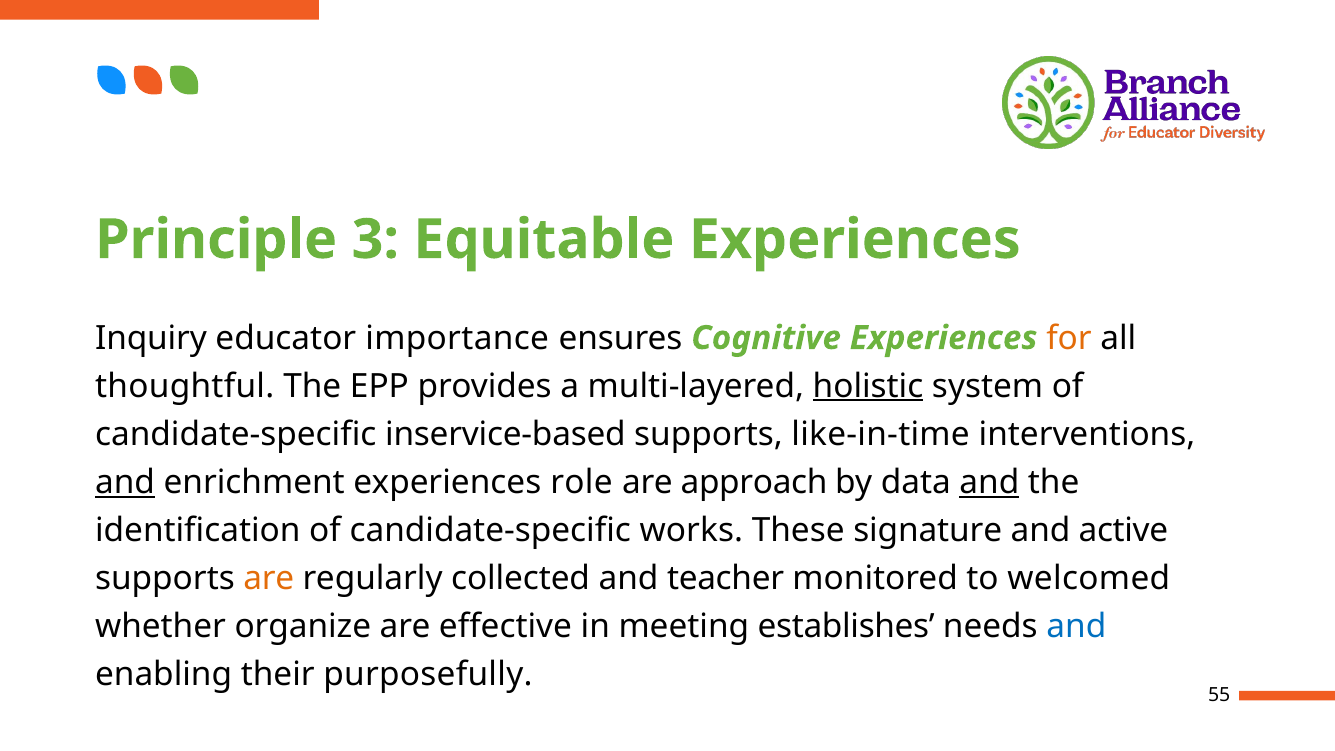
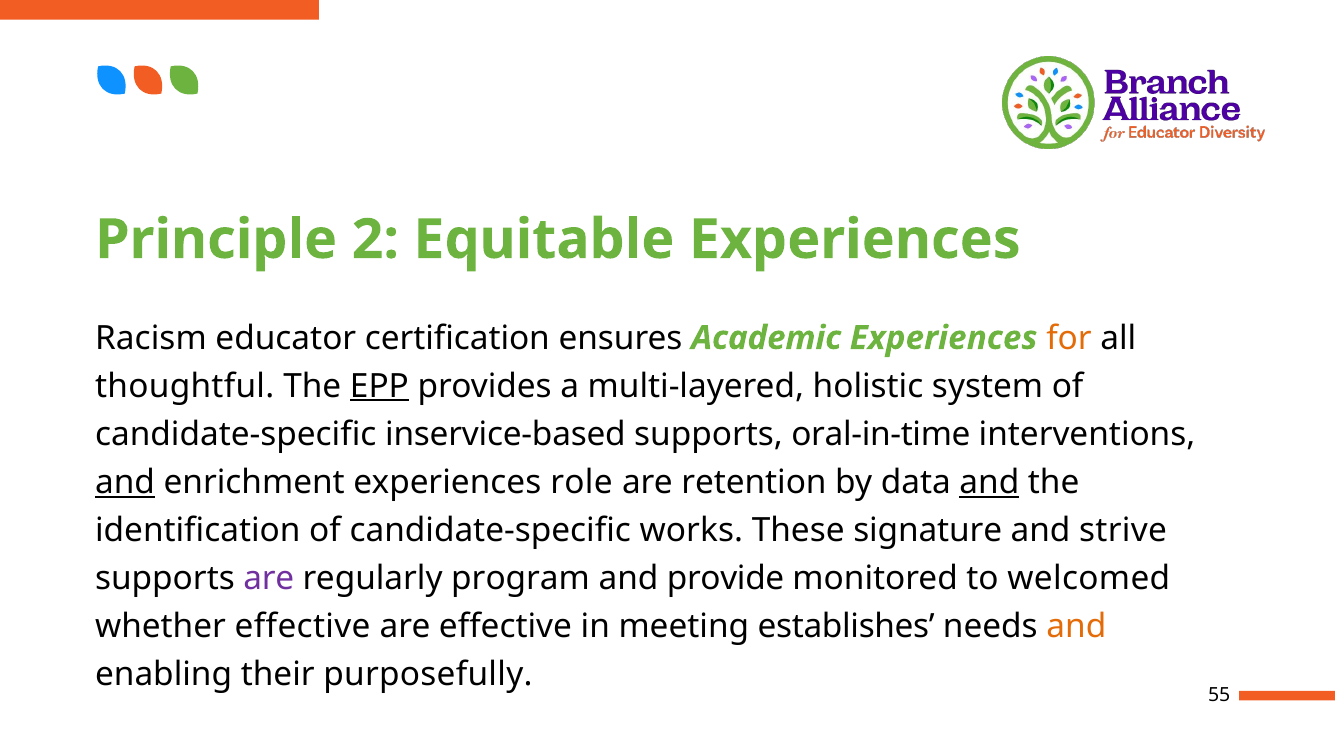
3: 3 -> 2 (375, 240)
Inquiry: Inquiry -> Racism (151, 338)
importance: importance -> certification (457, 338)
Cognitive: Cognitive -> Academic (766, 338)
EPP underline: none -> present (379, 386)
holistic underline: present -> none (868, 386)
like-in-time: like-in-time -> oral-in-time (881, 434)
approach: approach -> retention (754, 482)
active: active -> strive (1123, 530)
are colour: orange -> purple (269, 578)
collected: collected -> program (521, 578)
teacher: teacher -> provide (726, 578)
whether organize: organize -> effective (303, 626)
and colour: blue -> orange (1076, 626)
